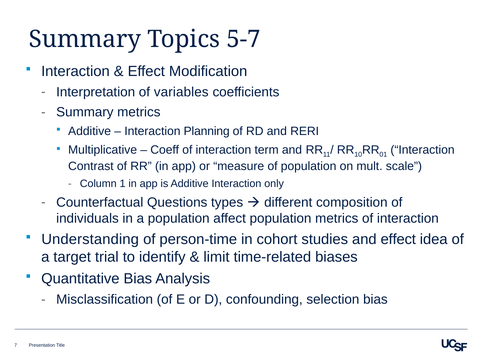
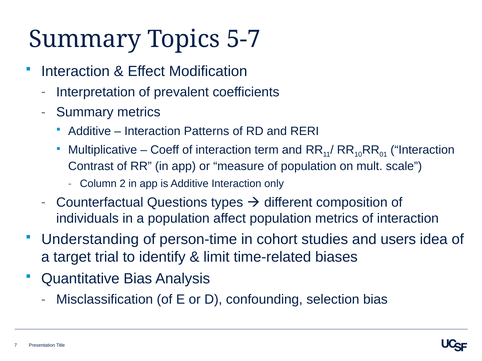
variables: variables -> prevalent (181, 92)
Planning: Planning -> Patterns (207, 131)
1: 1 -> 2 (123, 184)
and effect: effect -> users (398, 240)
